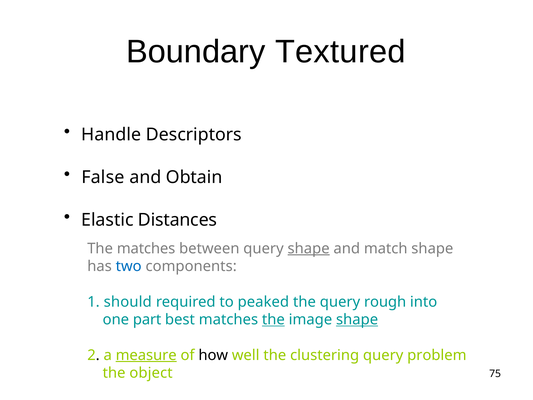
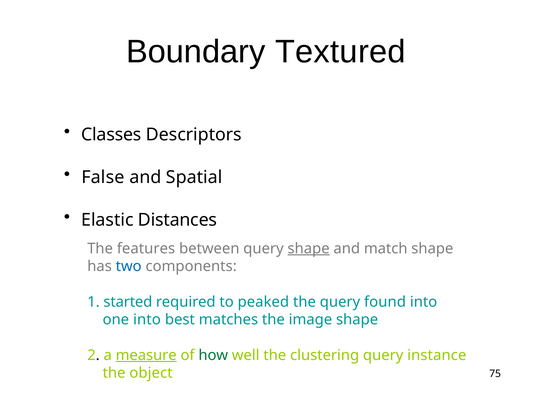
Handle: Handle -> Classes (111, 134)
Obtain: Obtain -> Spatial (194, 177)
The matches: matches -> features (146, 248)
should: should -> started (128, 302)
rough: rough -> found (385, 302)
one part: part -> into (147, 319)
the underline: present -> none (273, 319)
shape underline: present -> none (357, 319)
how colour: black -> green (213, 355)
problem: problem -> instance (437, 355)
